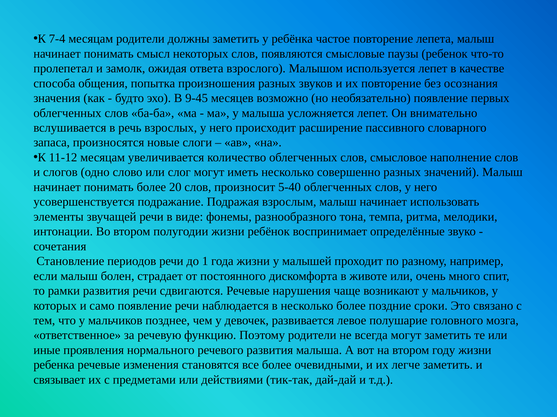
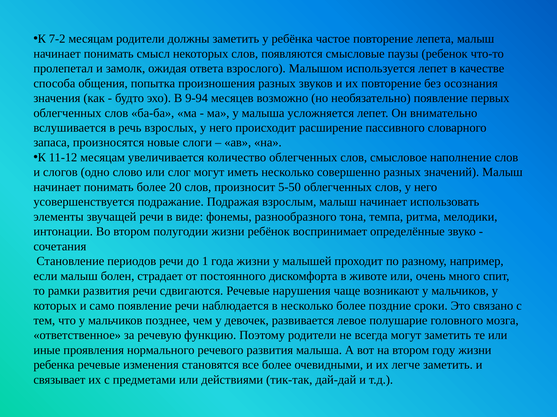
7-4: 7-4 -> 7-2 (57, 39)
9-45: 9-45 -> 9-94 (197, 98)
5-40: 5-40 -> 5-50 (290, 187)
